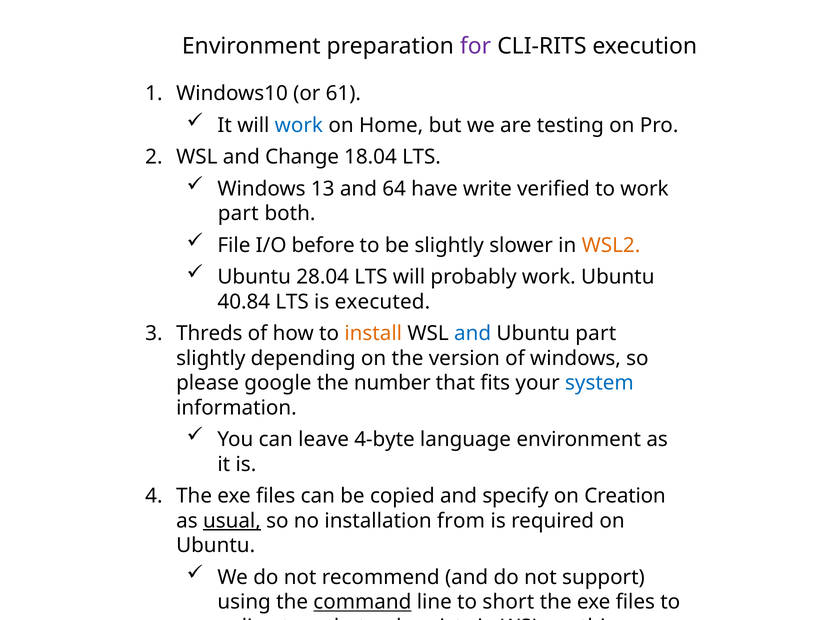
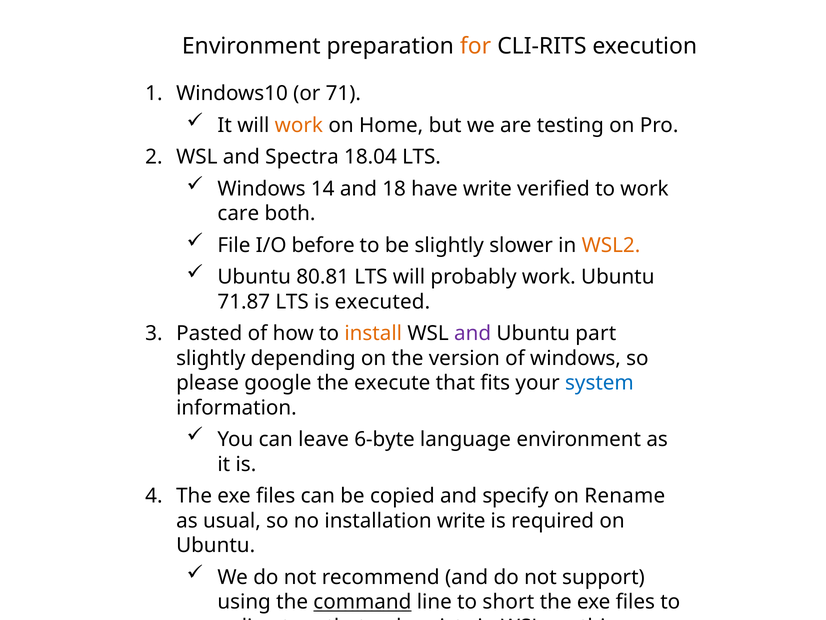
for colour: purple -> orange (476, 46)
61: 61 -> 71 (343, 94)
work colour: blue -> orange (299, 125)
Change: Change -> Spectra (302, 157)
13: 13 -> 14 (323, 189)
64: 64 -> 18 (394, 189)
part: part -> care (238, 213)
28.04: 28.04 -> 80.81 (323, 277)
40.84: 40.84 -> 71.87 (244, 302)
Threds: Threds -> Pasted (209, 333)
and colour: blue -> purple (473, 333)
number: number -> execute (392, 383)
4-byte: 4-byte -> 6-byte (384, 439)
Creation: Creation -> Rename (625, 496)
usual underline: present -> none (232, 520)
installation from: from -> write (461, 520)
